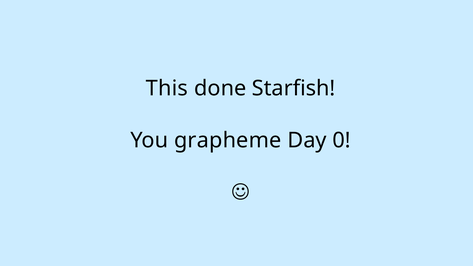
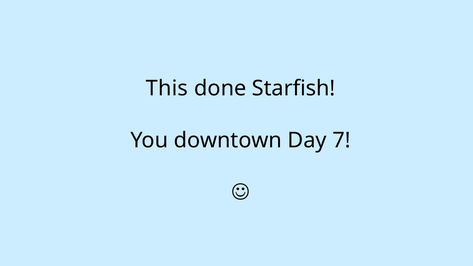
grapheme: grapheme -> downtown (228, 140)
0: 0 -> 7 (341, 140)
